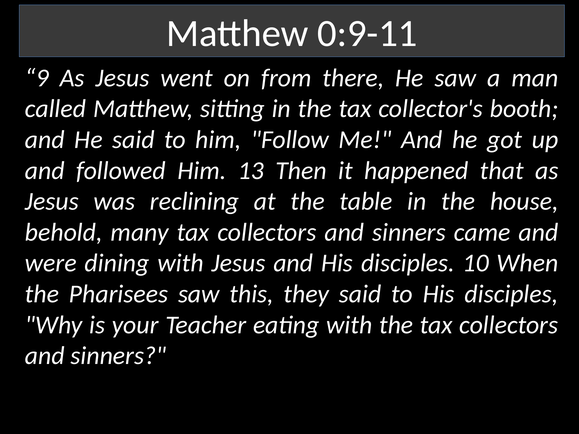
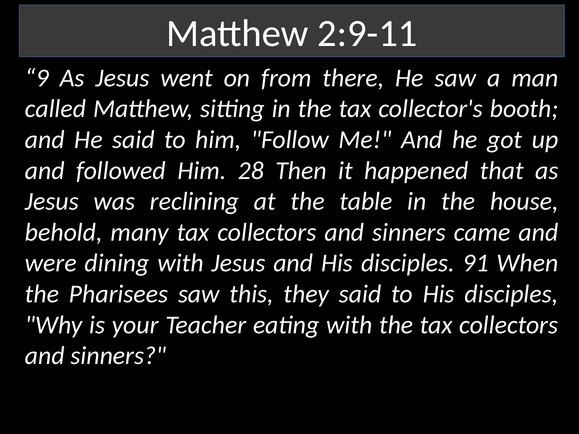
0:9-11: 0:9-11 -> 2:9-11 (367, 34)
13: 13 -> 28 (251, 171)
10: 10 -> 91 (476, 263)
